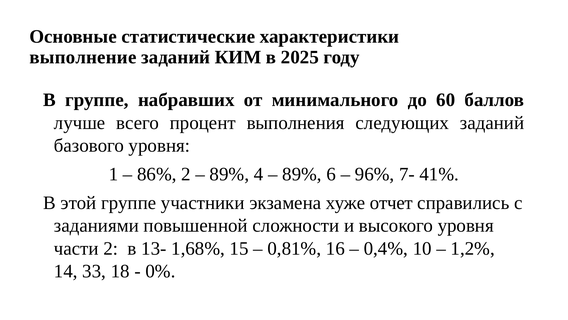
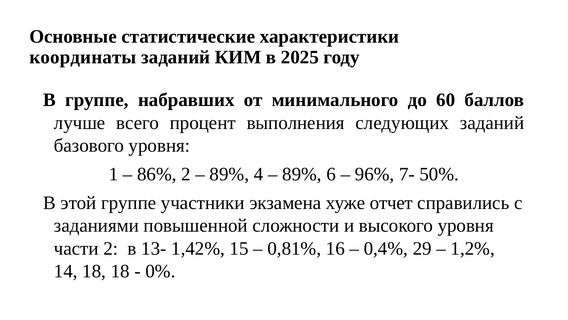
выполнение: выполнение -> координаты (83, 57)
41%: 41% -> 50% (439, 174)
1,68%: 1,68% -> 1,42% (198, 248)
10: 10 -> 29 (422, 248)
14 33: 33 -> 18 (94, 271)
